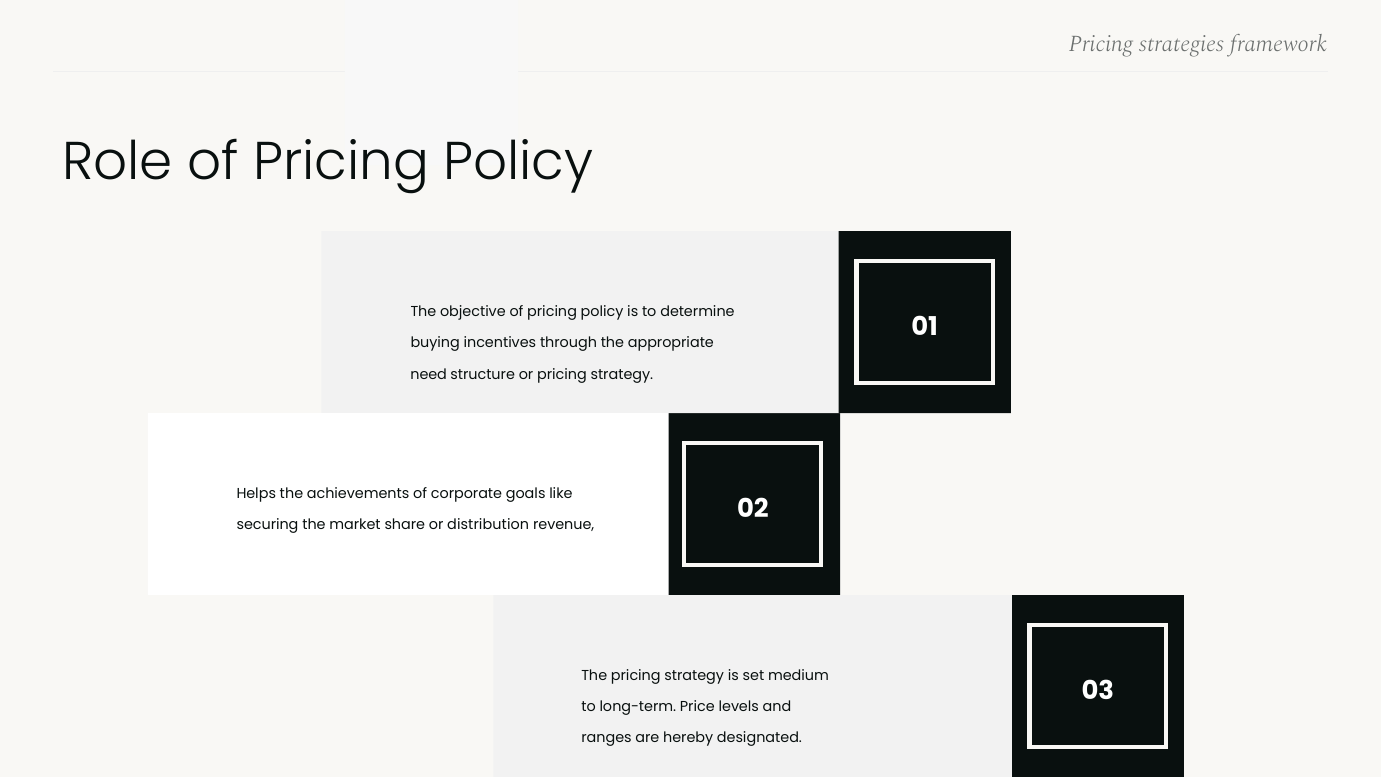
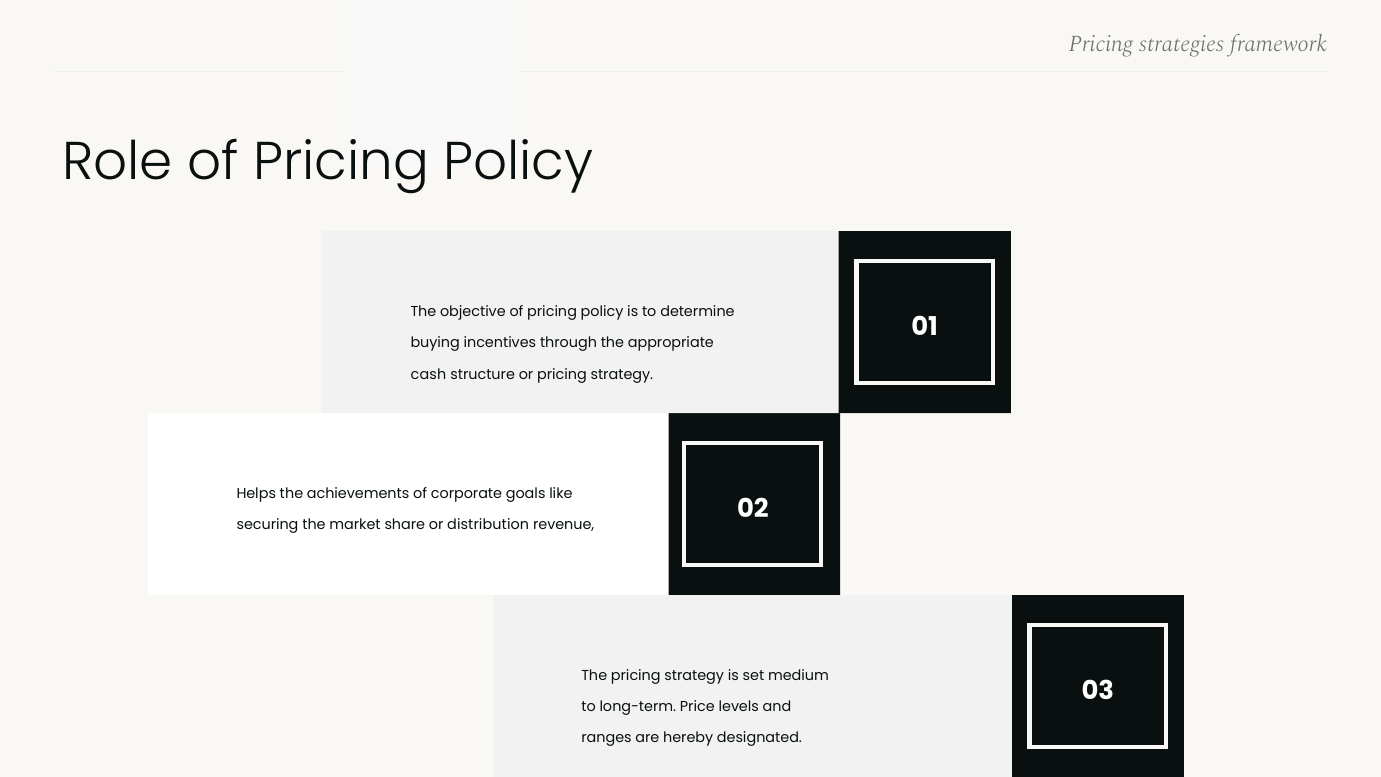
need: need -> cash (429, 374)
